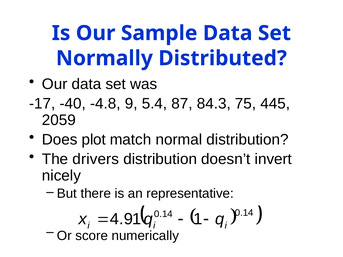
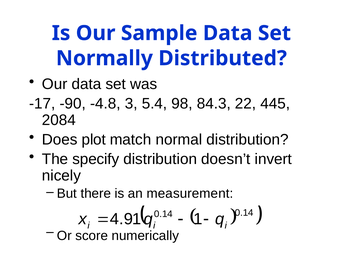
-40: -40 -> -90 (73, 104)
9: 9 -> 3 (131, 104)
87: 87 -> 98 (182, 104)
75: 75 -> 22 (246, 104)
2059: 2059 -> 2084 (59, 120)
drivers: drivers -> specify (96, 159)
representative: representative -> measurement (190, 194)
